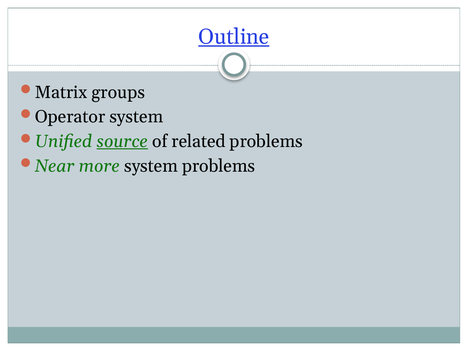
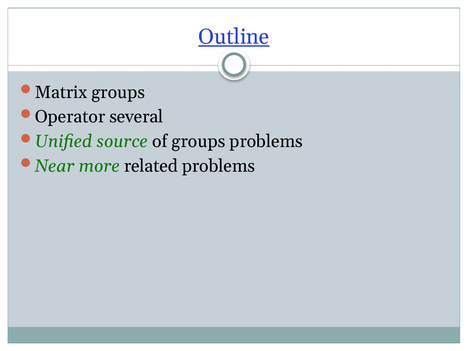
Operator system: system -> several (136, 117)
source underline: present -> none (122, 141)
of related: related -> groups (199, 141)
more system: system -> related (151, 166)
